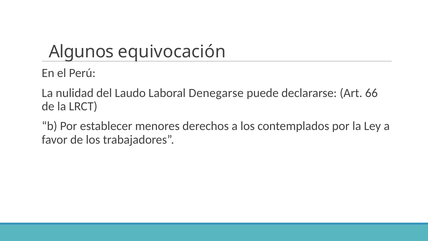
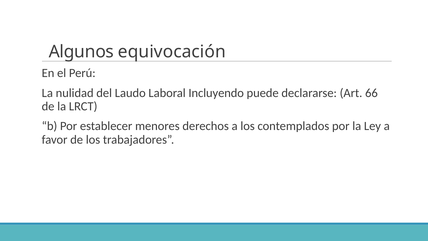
Denegarse: Denegarse -> Incluyendo (216, 93)
